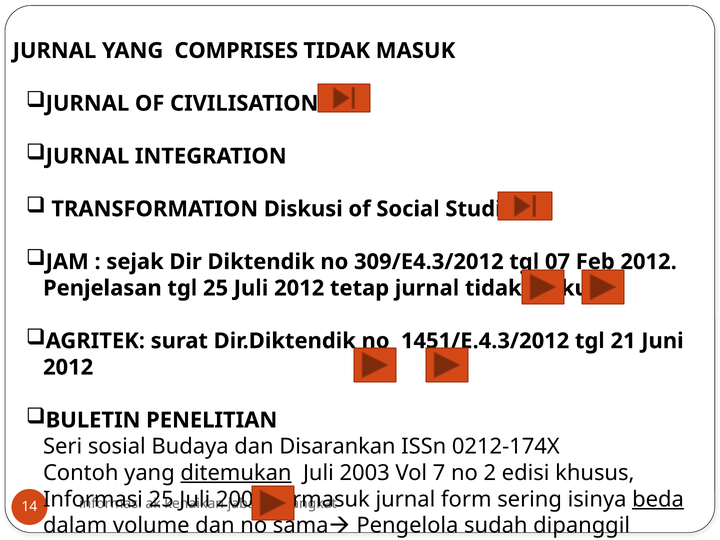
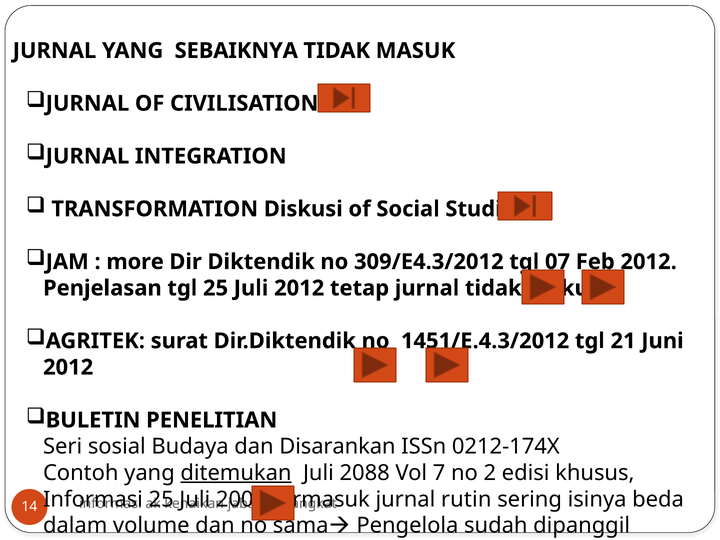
COMPRISES: COMPRISES -> SEBAIKNYA (236, 51)
sejak: sejak -> more (135, 262)
2003: 2003 -> 2088 (365, 473)
form: form -> rutin (466, 499)
beda underline: present -> none (658, 499)
